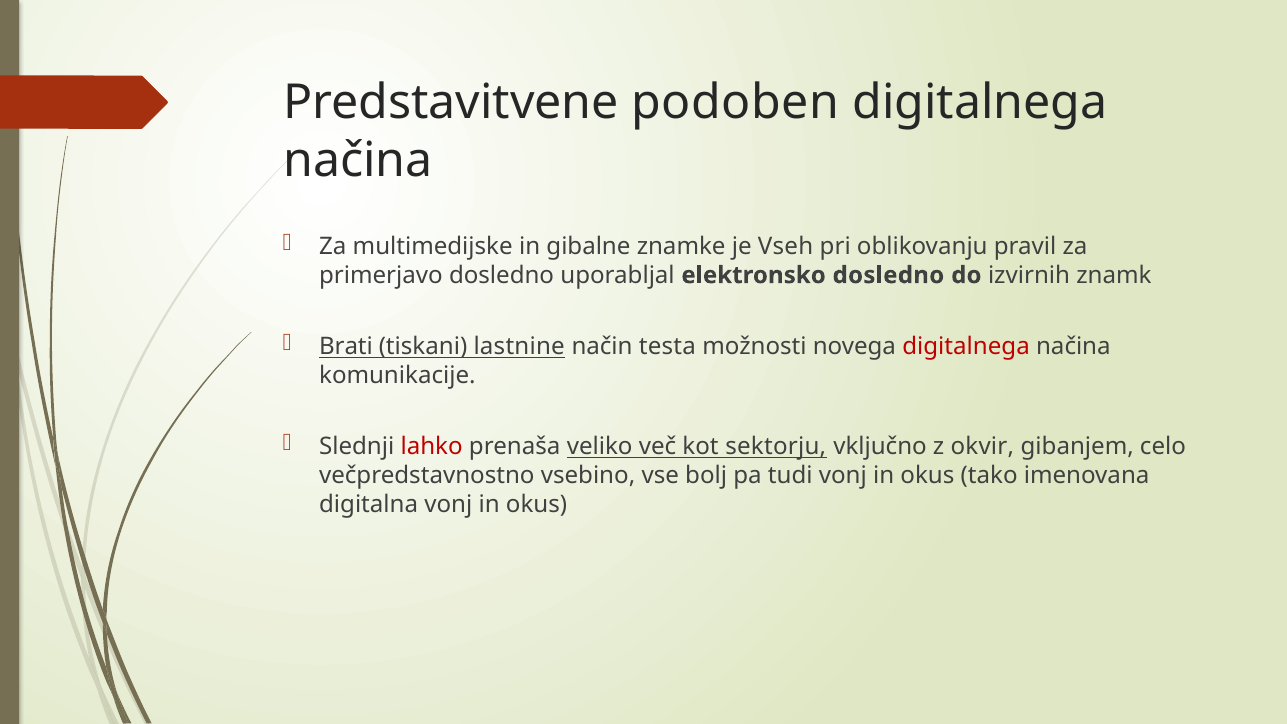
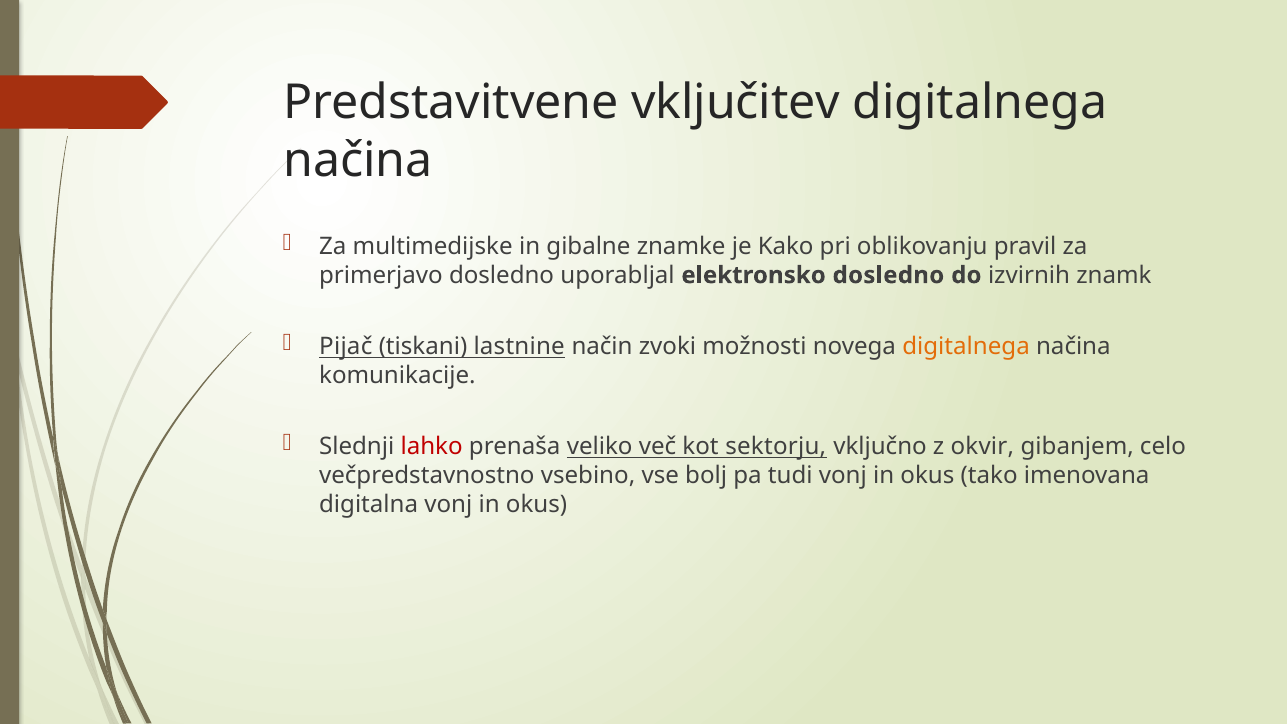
podoben: podoben -> vključitev (736, 103)
Vseh: Vseh -> Kako (786, 246)
Brati: Brati -> Pijač (346, 347)
testa: testa -> zvoki (668, 347)
digitalnega colour: red -> orange (966, 347)
